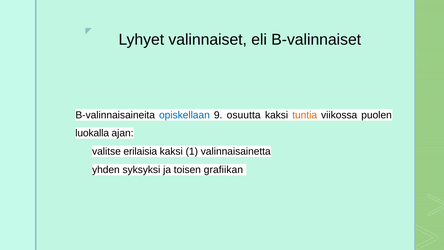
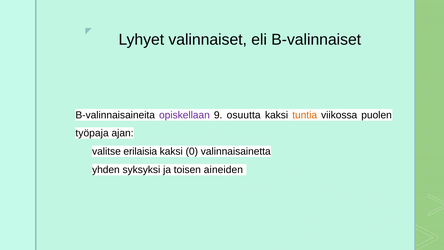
opiskellaan colour: blue -> purple (184, 115)
luokalla: luokalla -> työpaja (92, 133)
1: 1 -> 0 (192, 151)
grafiikan: grafiikan -> aineiden (223, 170)
